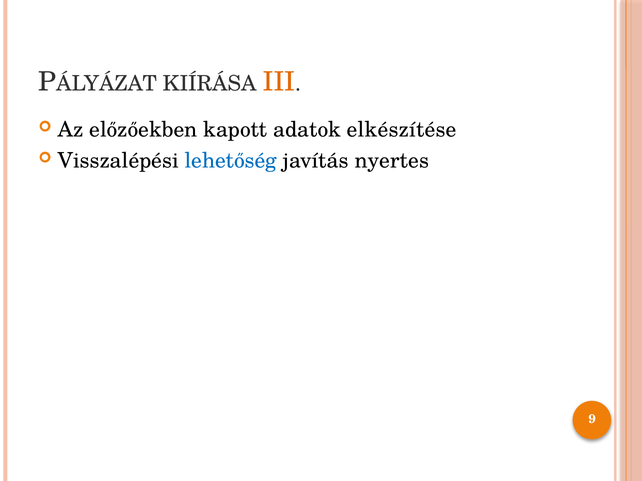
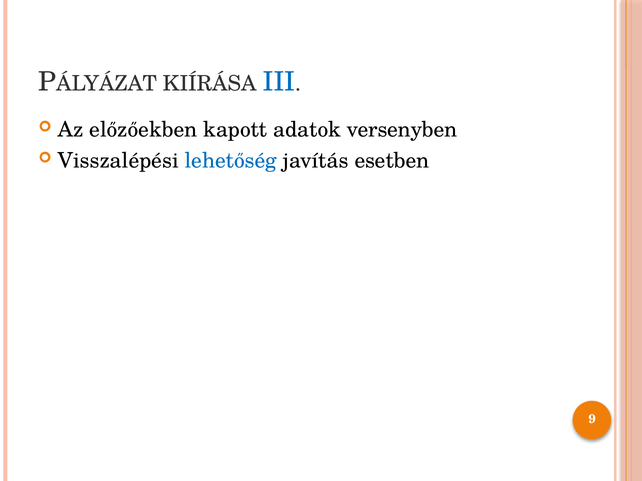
III colour: orange -> blue (279, 82)
elkészítése: elkészítése -> versenyben (402, 130)
nyertes: nyertes -> esetben (392, 161)
